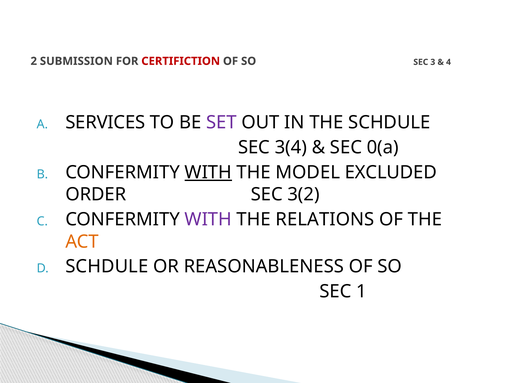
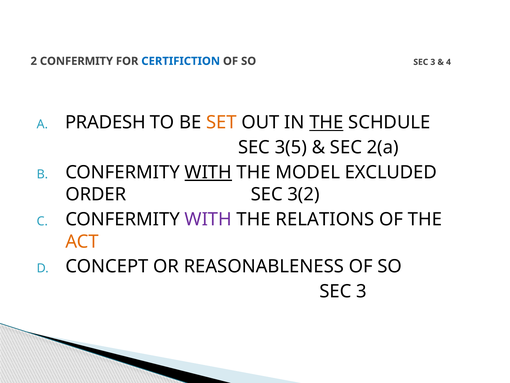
2 SUBMISSION: SUBMISSION -> CONFERMITY (76, 61)
CERTIFICTION colour: red -> blue (181, 61)
SERVICES: SERVICES -> PRADESH (105, 122)
SET colour: purple -> orange (221, 122)
THE underline: none -> present (326, 122)
3(4: 3(4 -> 3(5 (291, 147)
0(a: 0(a -> 2(a (383, 147)
SCHDULE: SCHDULE -> CONCEPT (107, 266)
1: 1 -> 3 (362, 291)
